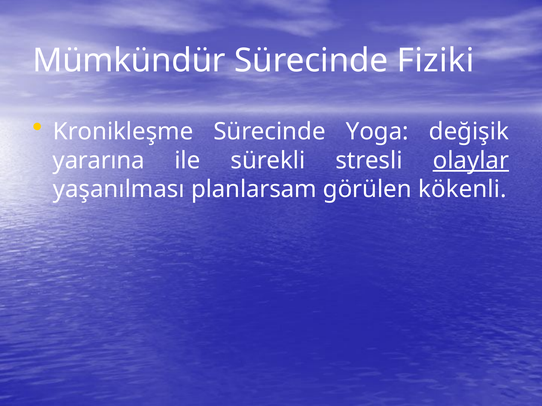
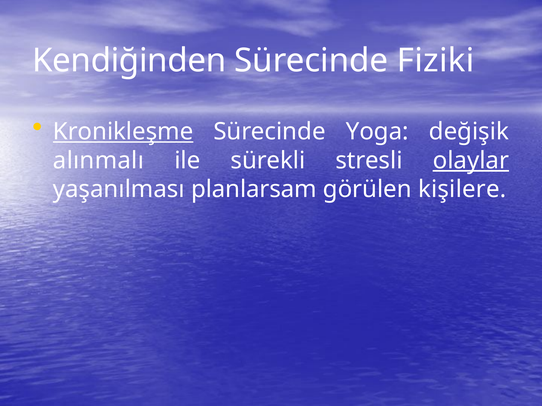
Mümkündür: Mümkündür -> Kendiğinden (129, 61)
Kronikleşme underline: none -> present (123, 132)
yararına: yararına -> alınmalı (98, 161)
kökenli: kökenli -> kişilere (462, 190)
